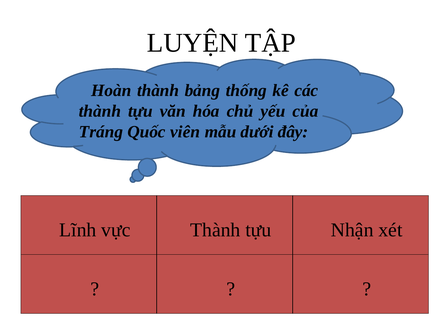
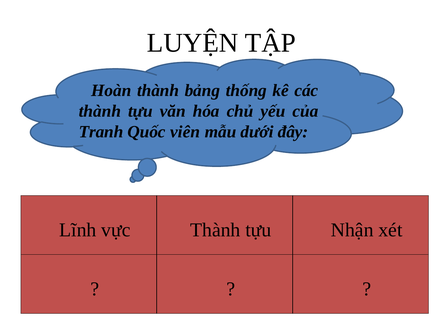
Tráng: Tráng -> Tranh (101, 132)
